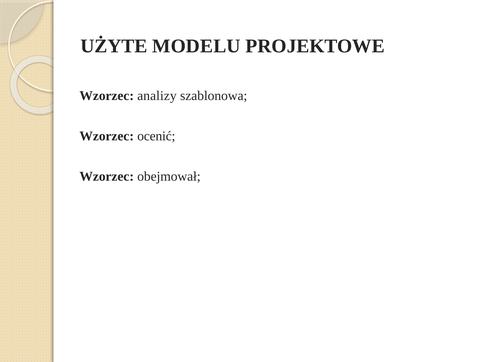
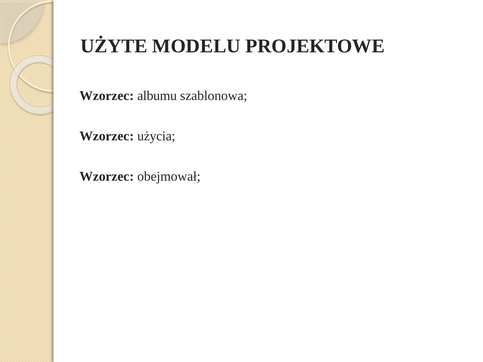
analizy: analizy -> albumu (157, 96)
ocenić: ocenić -> użycia (156, 136)
